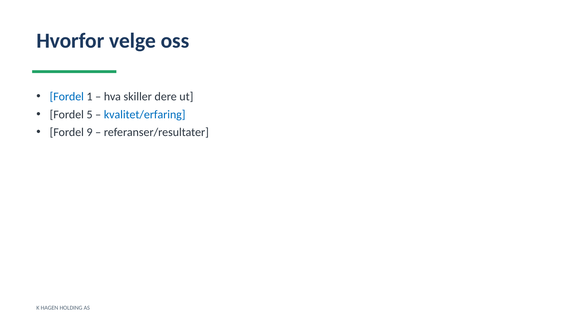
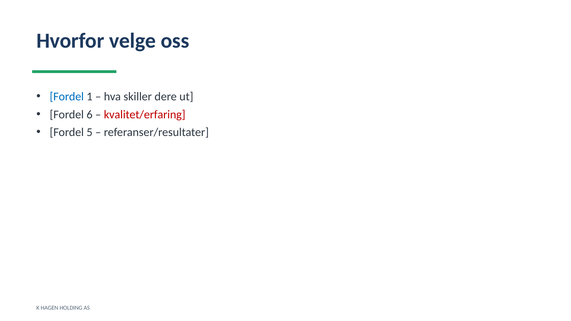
5: 5 -> 6 (90, 115)
kvalitet/erfaring colour: blue -> red (145, 115)
9: 9 -> 5 (90, 132)
